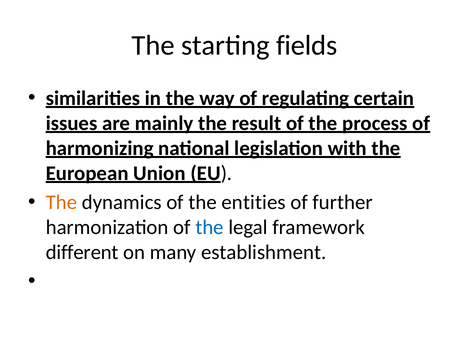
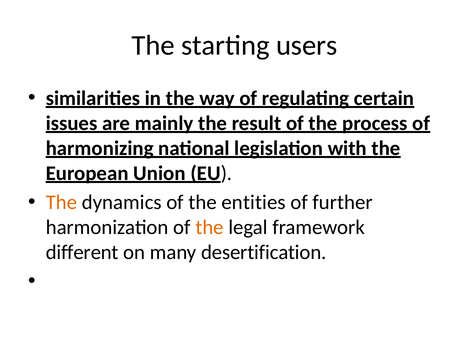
fields: fields -> users (307, 45)
the colour: blue -> orange (210, 228)
establishment: establishment -> desertification (264, 253)
